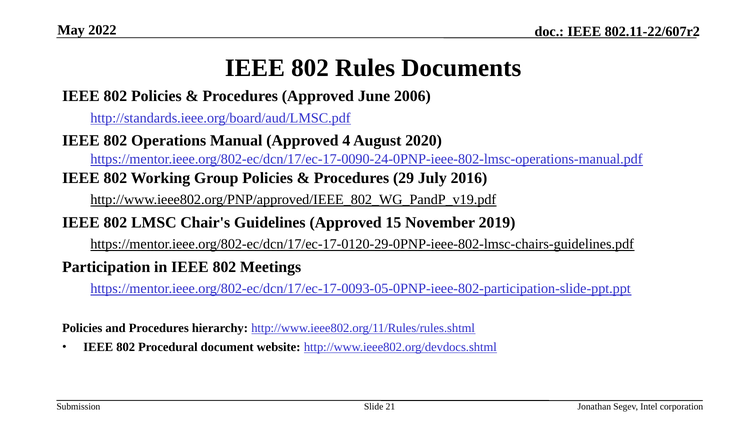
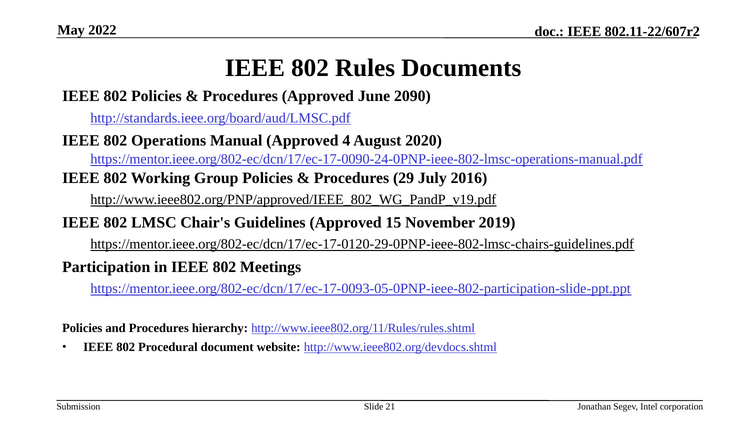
2006: 2006 -> 2090 (412, 96)
